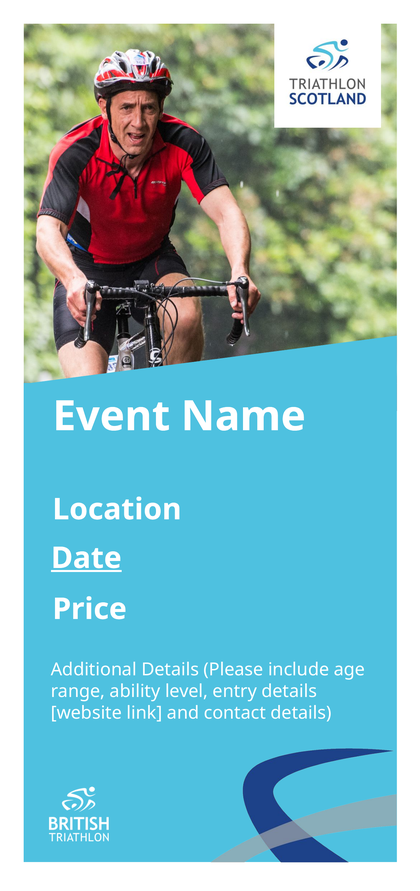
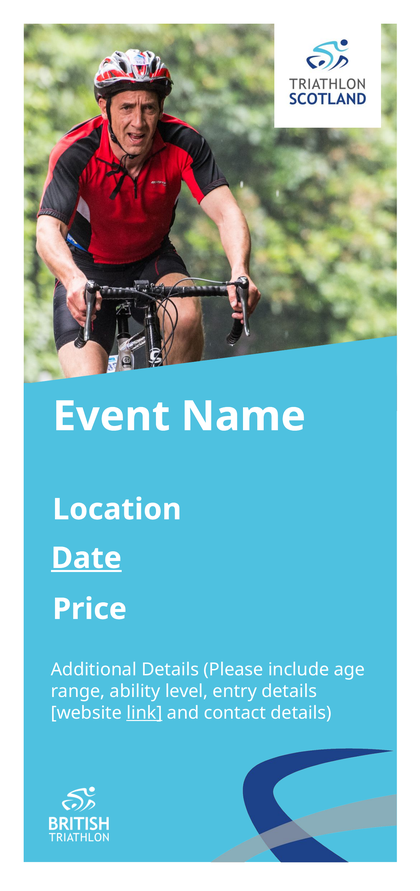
link underline: none -> present (144, 713)
